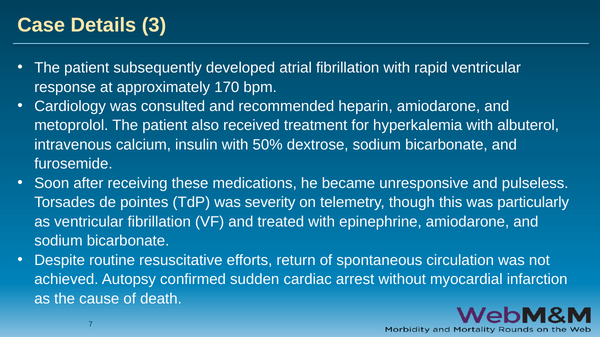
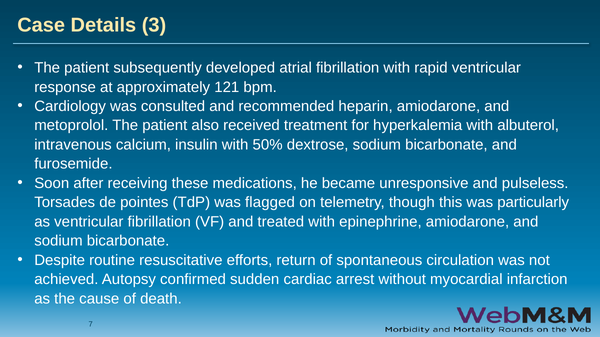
170: 170 -> 121 (227, 87)
severity: severity -> flagged (270, 203)
